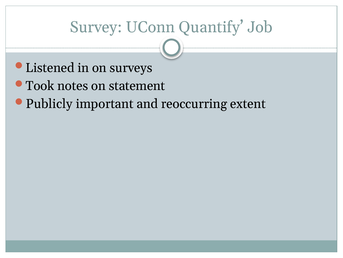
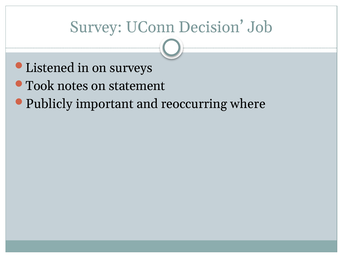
Quantify: Quantify -> Decision (211, 27)
extent: extent -> where (248, 104)
